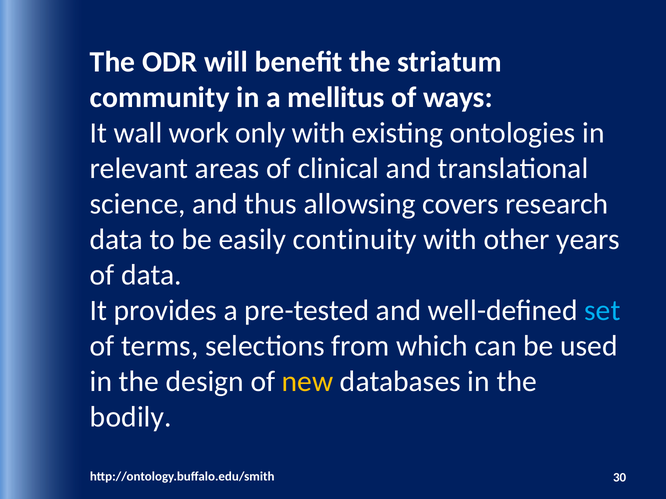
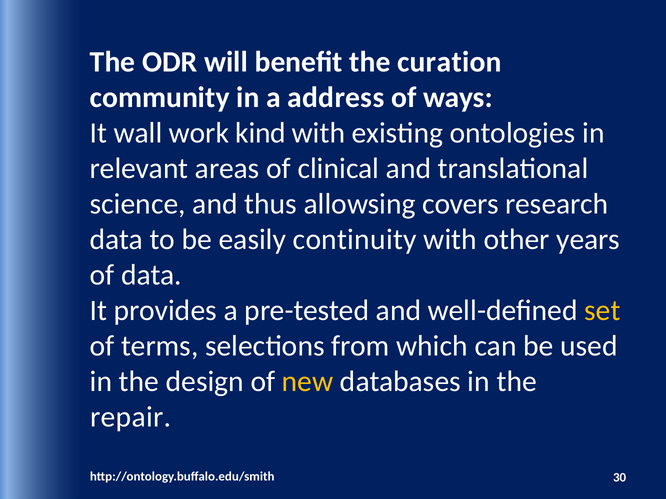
striatum: striatum -> curation (449, 62)
mellitus: mellitus -> address (336, 97)
only: only -> kind (261, 133)
set colour: light blue -> yellow (602, 311)
bodily: bodily -> repair (131, 417)
